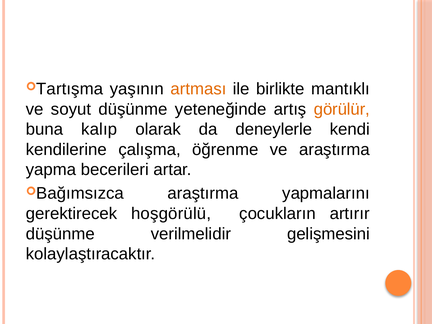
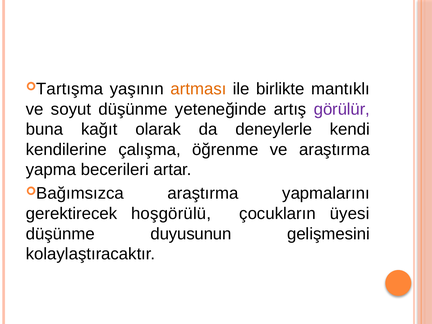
görülür colour: orange -> purple (342, 109)
kalıp: kalıp -> kağıt (99, 129)
artırır: artırır -> üyesi (350, 214)
verilmelidir: verilmelidir -> duyusunun (191, 234)
